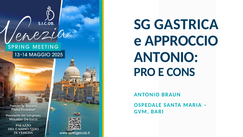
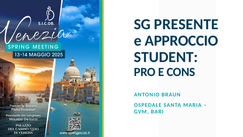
GASTRICA: GASTRICA -> PRESENTE (186, 24)
ANTONIO: ANTONIO -> STUDENT (166, 57)
